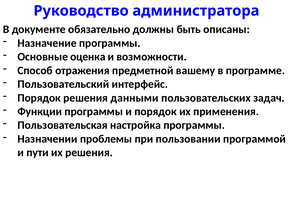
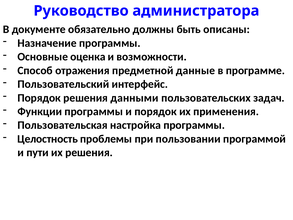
вашему: вашему -> данные (195, 70)
Назначении: Назначении -> Целостность (48, 139)
